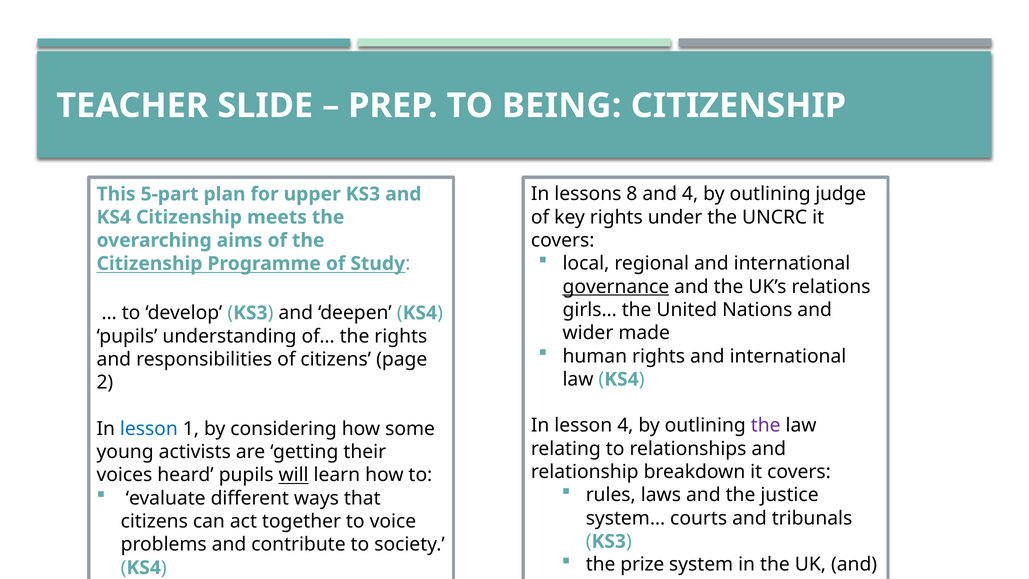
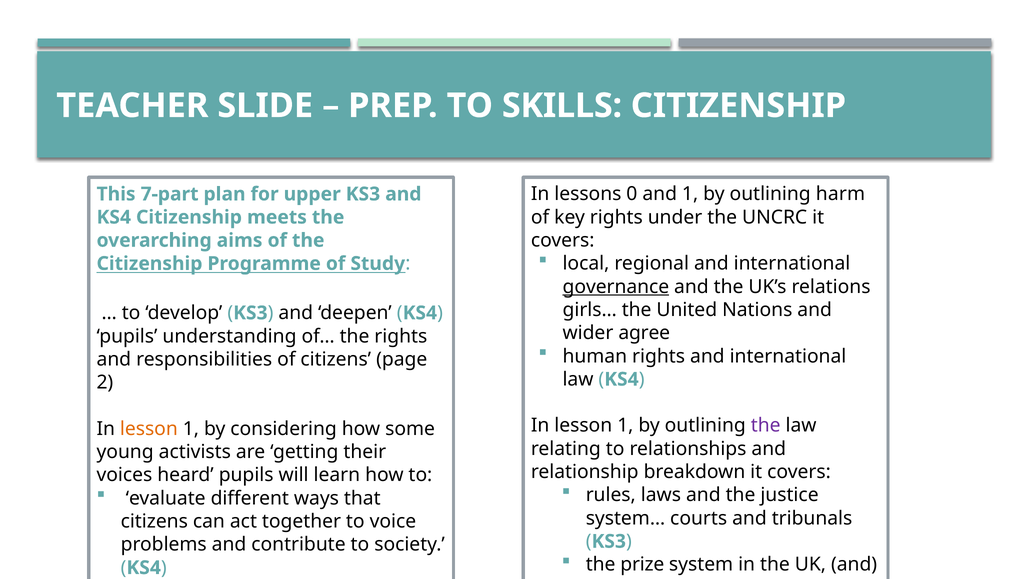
BEING: BEING -> SKILLS (562, 106)
8: 8 -> 0 (632, 194)
and 4: 4 -> 1 (690, 194)
judge: judge -> harm (840, 194)
5-part: 5-part -> 7-part (170, 194)
made: made -> agree (644, 333)
4: 4 -> 1 (625, 425)
lesson colour: blue -> orange (149, 429)
will underline: present -> none (294, 475)
